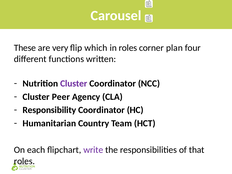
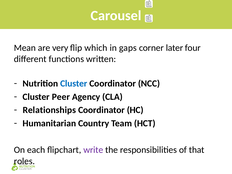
These: These -> Mean (25, 48)
in roles: roles -> gaps (128, 48)
plan: plan -> later (174, 48)
Cluster colour: purple -> blue (74, 83)
Responsibility: Responsibility -> Relationships (49, 110)
